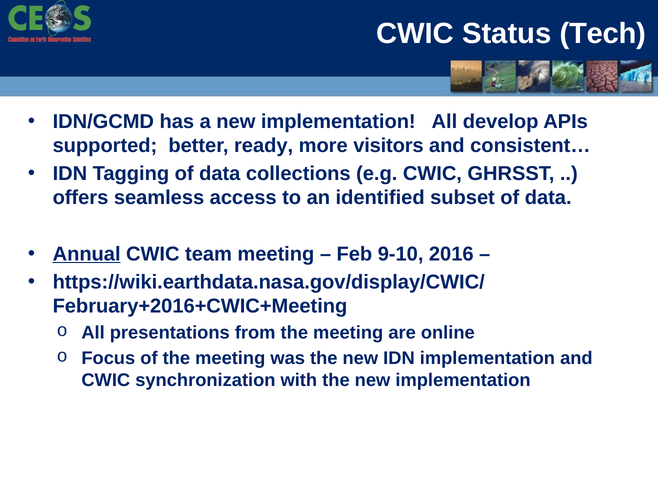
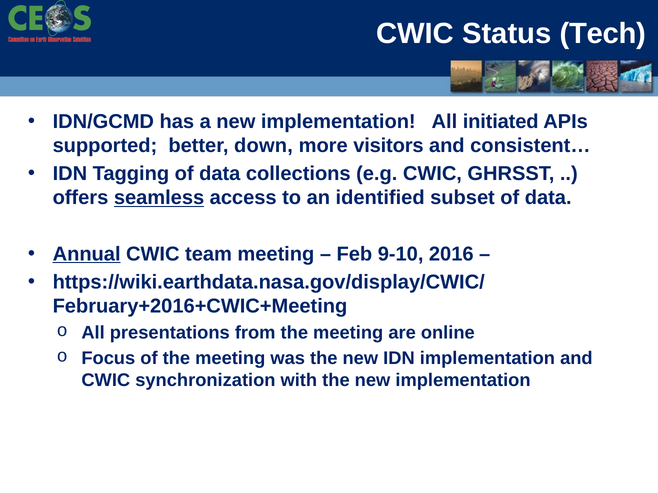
develop: develop -> initiated (501, 122)
ready: ready -> down (263, 146)
seamless underline: none -> present (159, 198)
